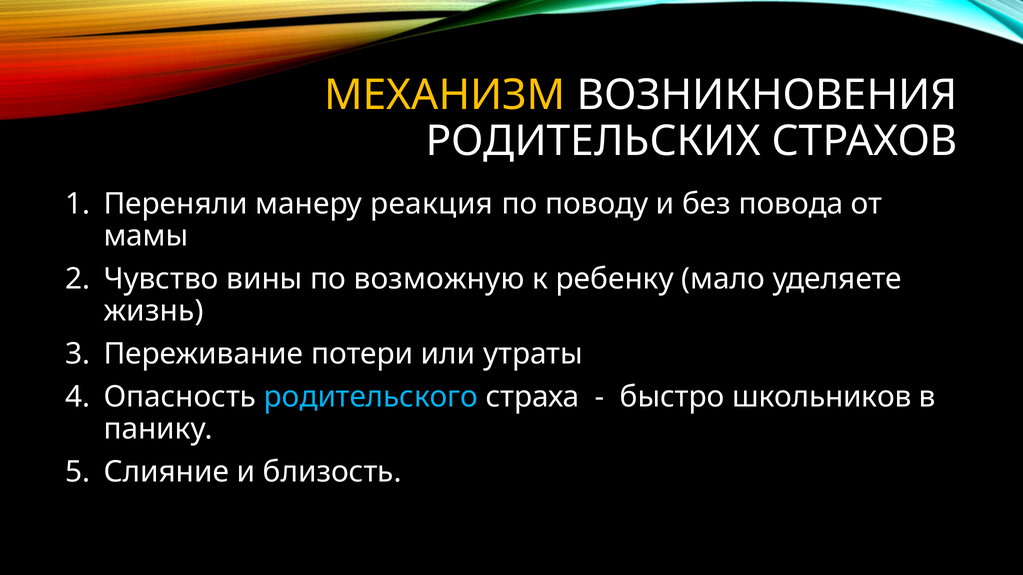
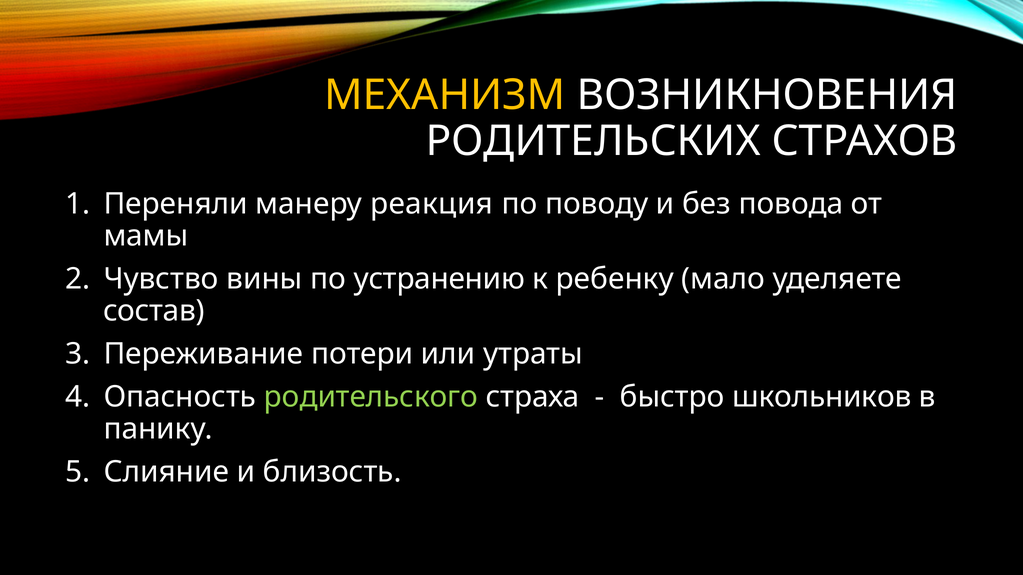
возможную: возможную -> устранению (439, 279)
жизнь: жизнь -> состав (154, 311)
родительского colour: light blue -> light green (371, 397)
